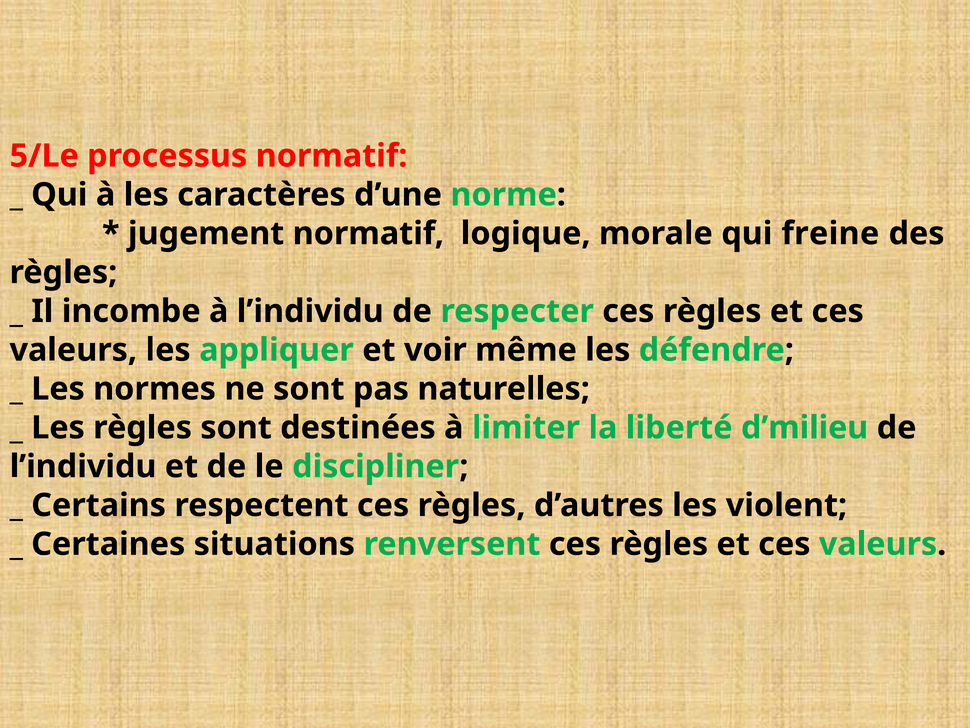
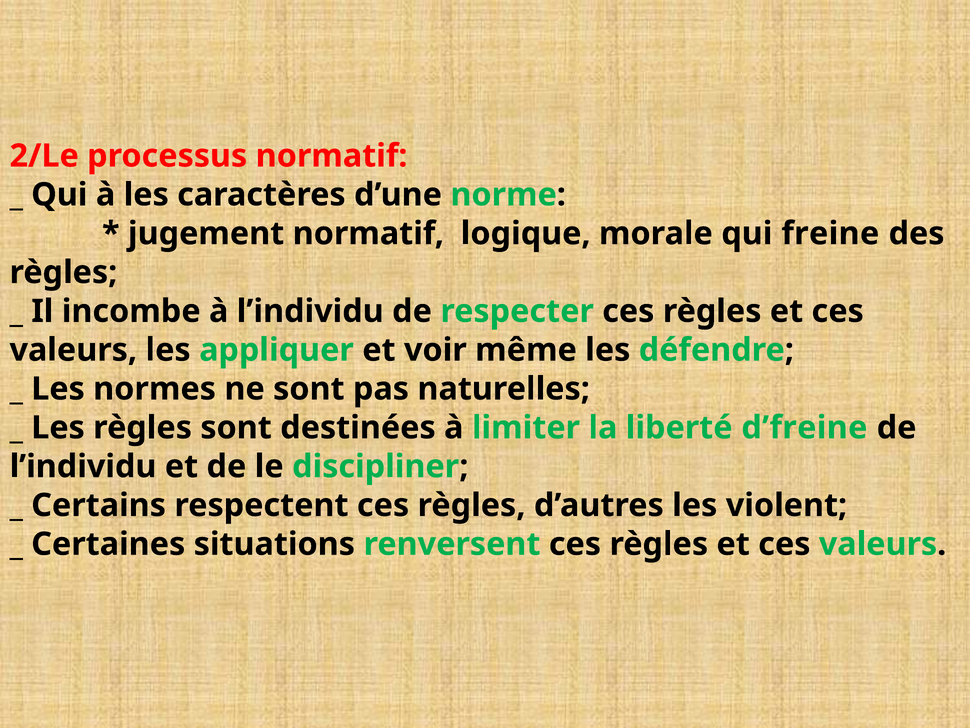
5/Le: 5/Le -> 2/Le (44, 156)
d’milieu: d’milieu -> d’freine (804, 427)
